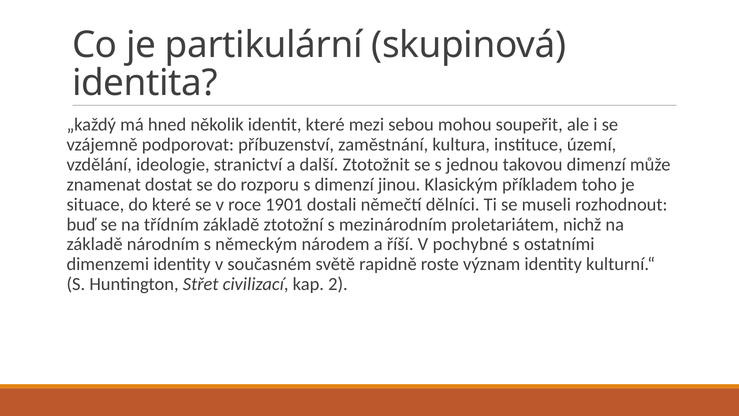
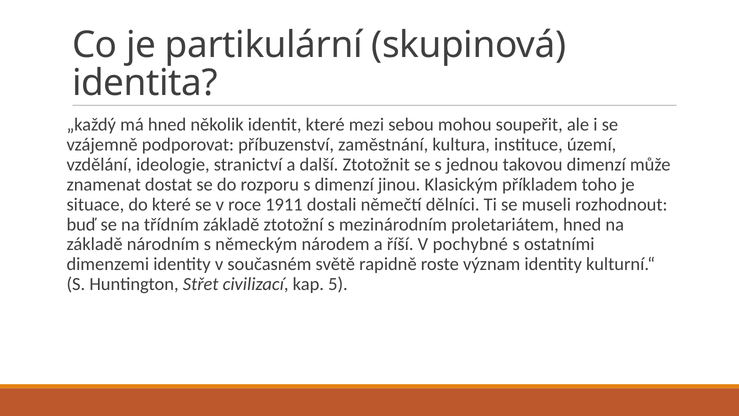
1901: 1901 -> 1911 (284, 204)
proletariátem nichž: nichž -> hned (582, 224)
2: 2 -> 5 (338, 284)
